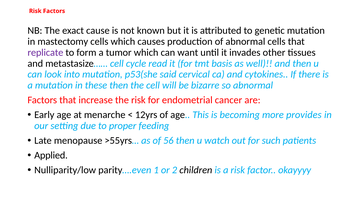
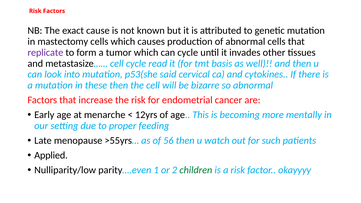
can want: want -> cycle (188, 52)
provides: provides -> mentally (304, 115)
children colour: black -> green (196, 170)
